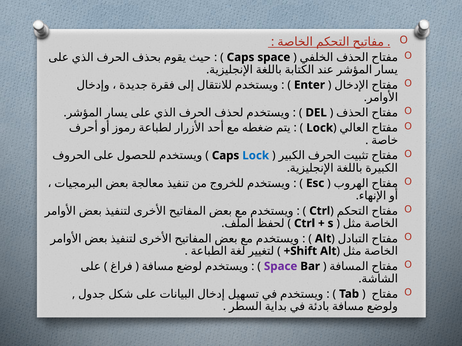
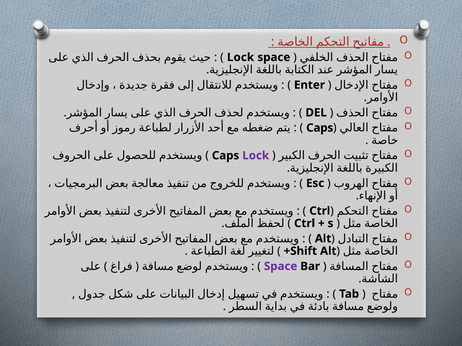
Caps: Caps -> Lock (241, 57)
Lock: Lock -> Caps (320, 128)
Lock colour: blue -> purple (256, 156)
